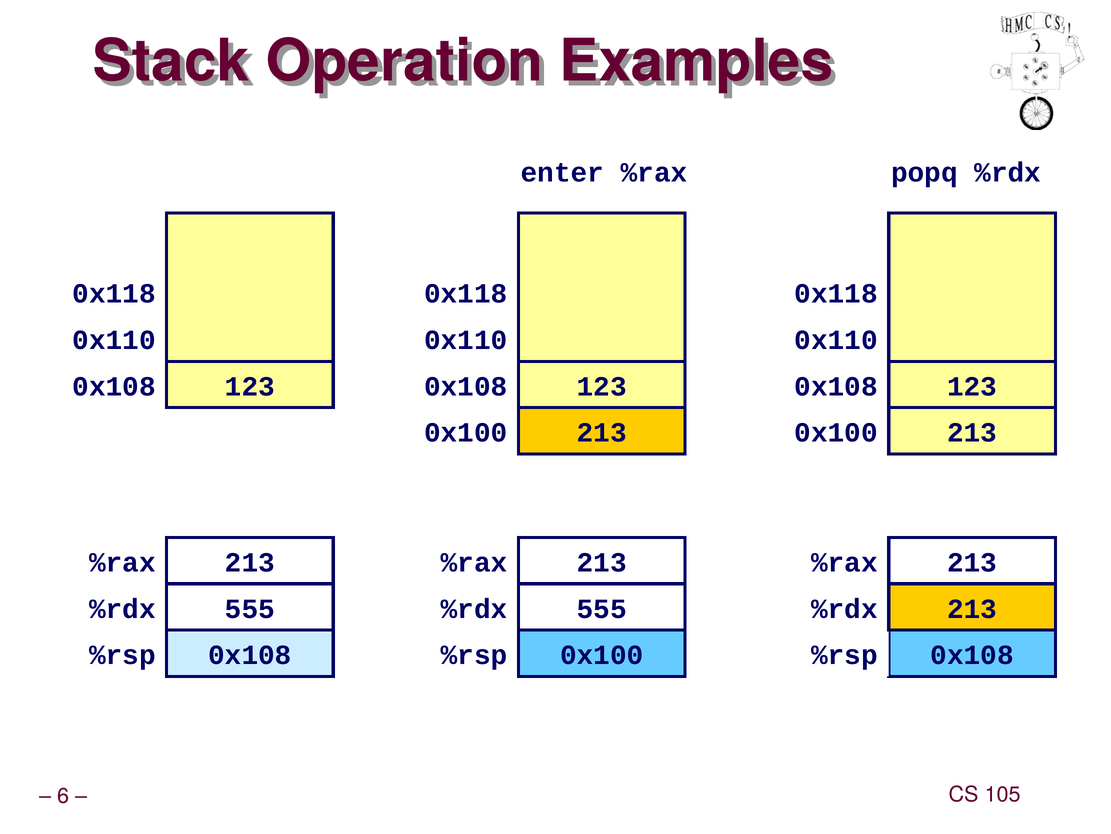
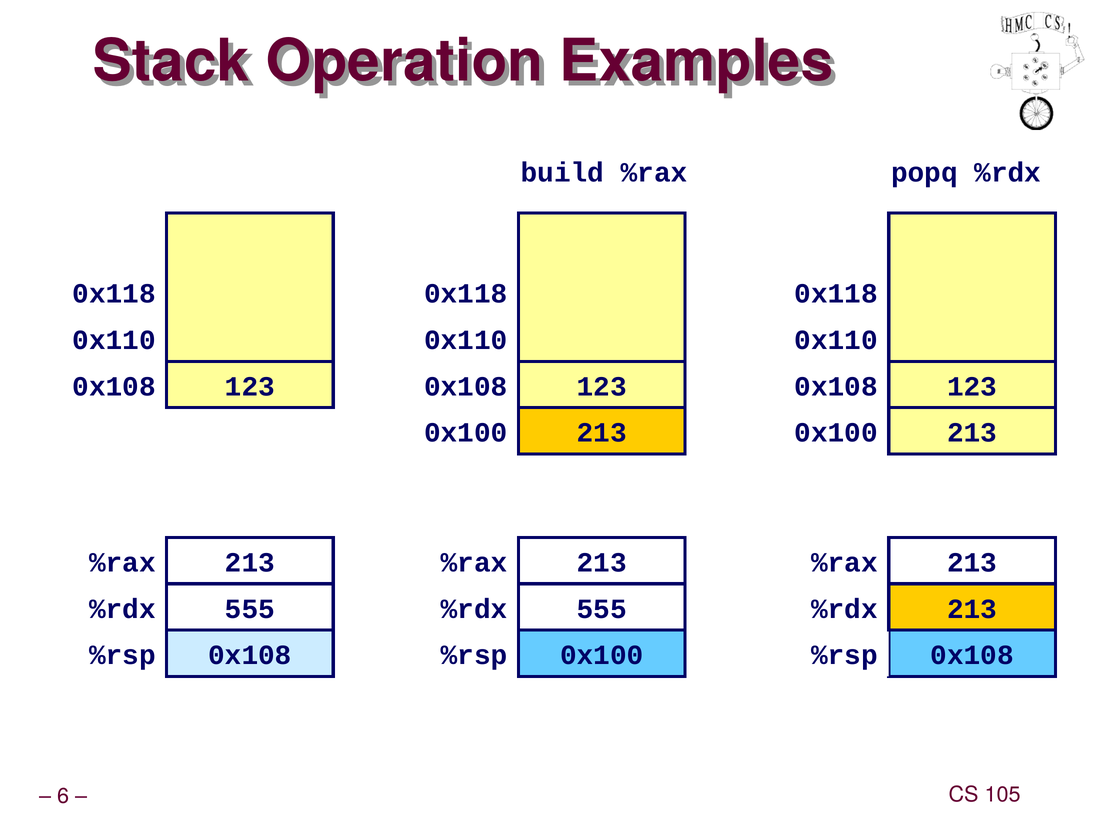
enter: enter -> build (562, 172)
